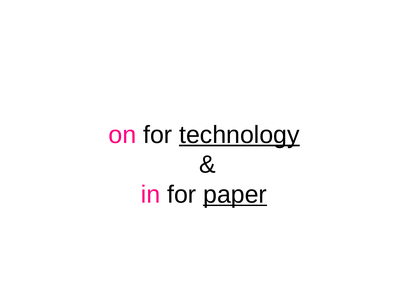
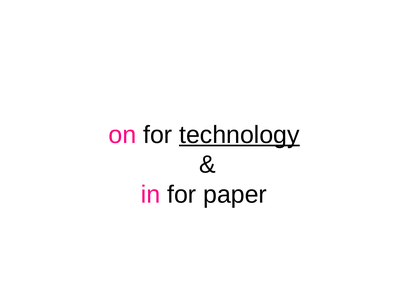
paper underline: present -> none (235, 195)
